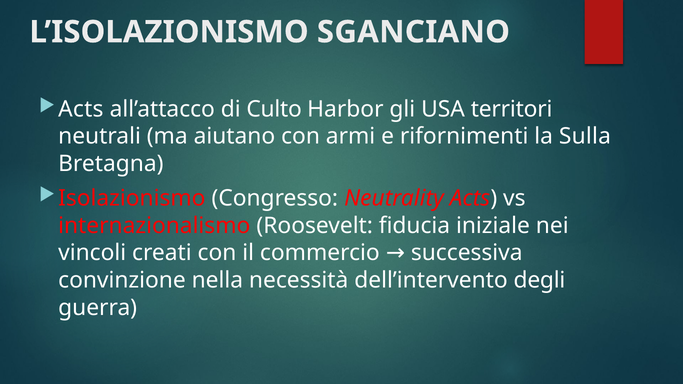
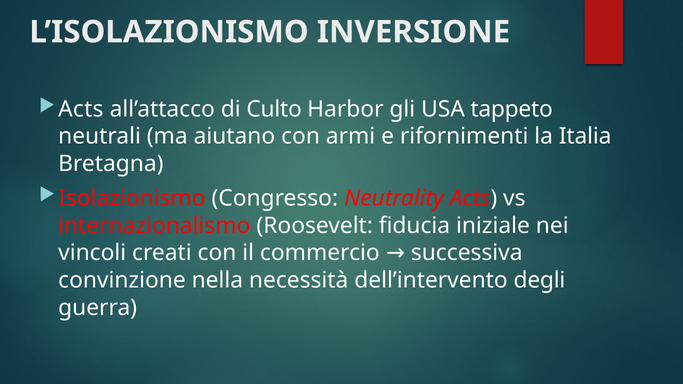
SGANCIANO: SGANCIANO -> INVERSIONE (414, 32)
territori: territori -> tappeto (512, 109)
Sulla: Sulla -> Italia (585, 136)
